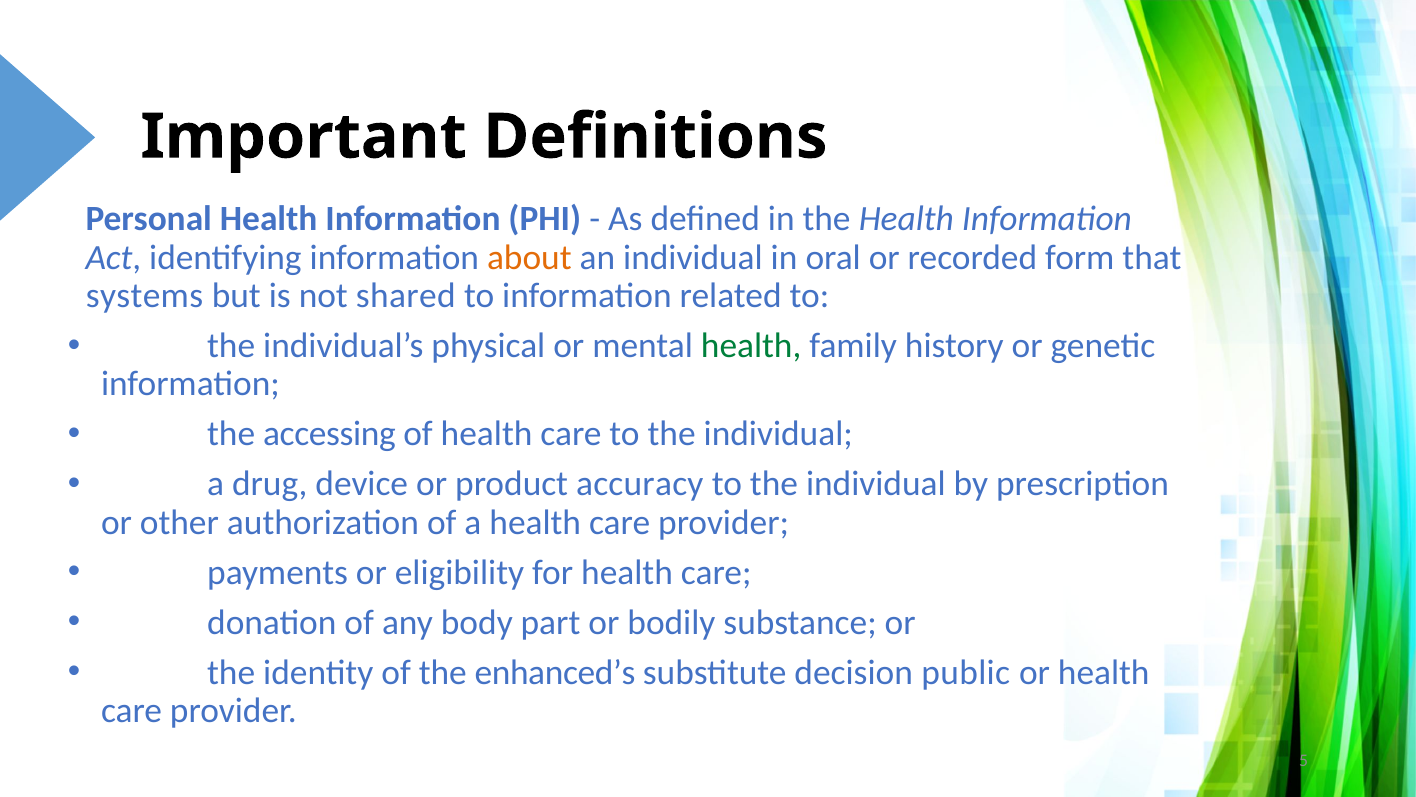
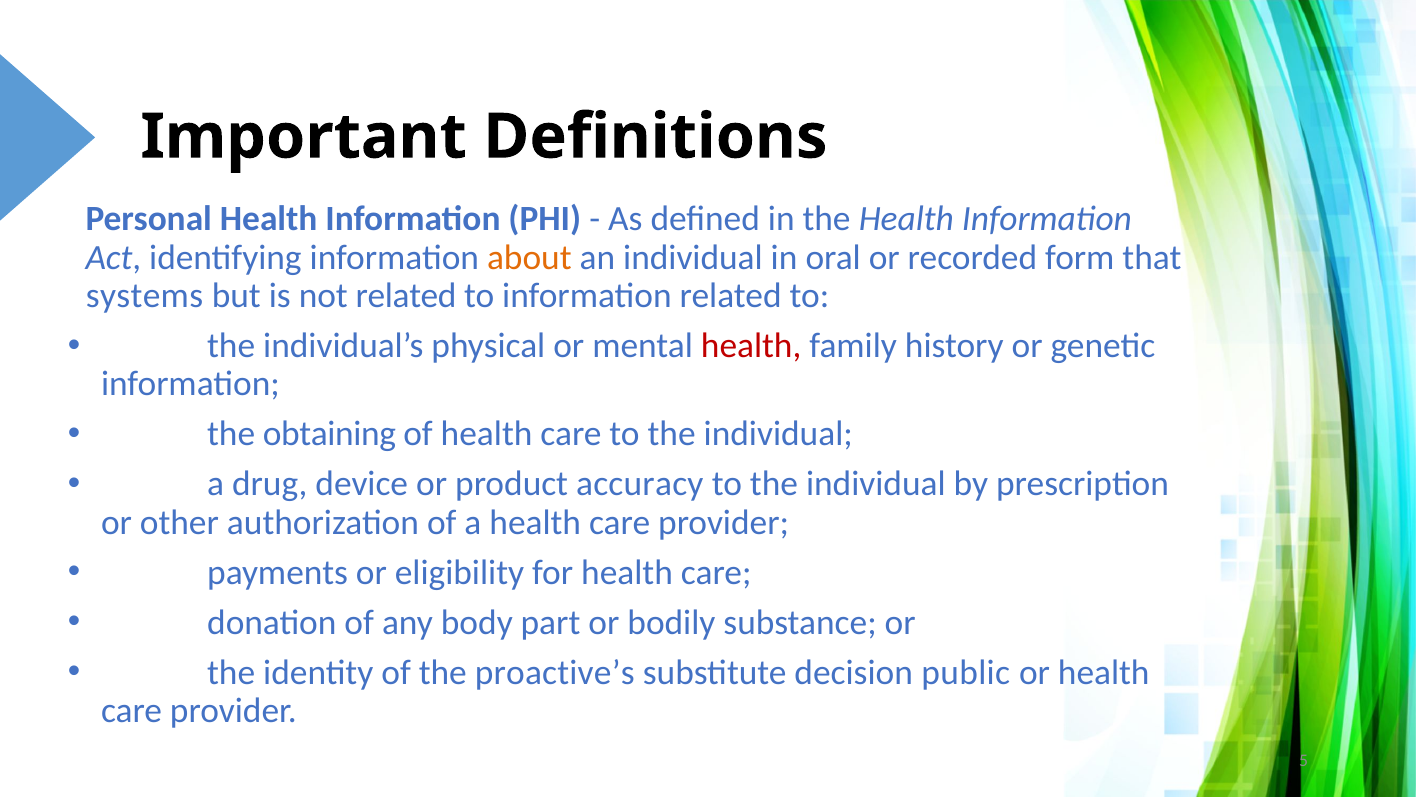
not shared: shared -> related (406, 296)
health colour: green -> red (751, 346)
accessing: accessing -> obtaining (329, 434)
enhanced’s: enhanced’s -> proactive’s (555, 672)
